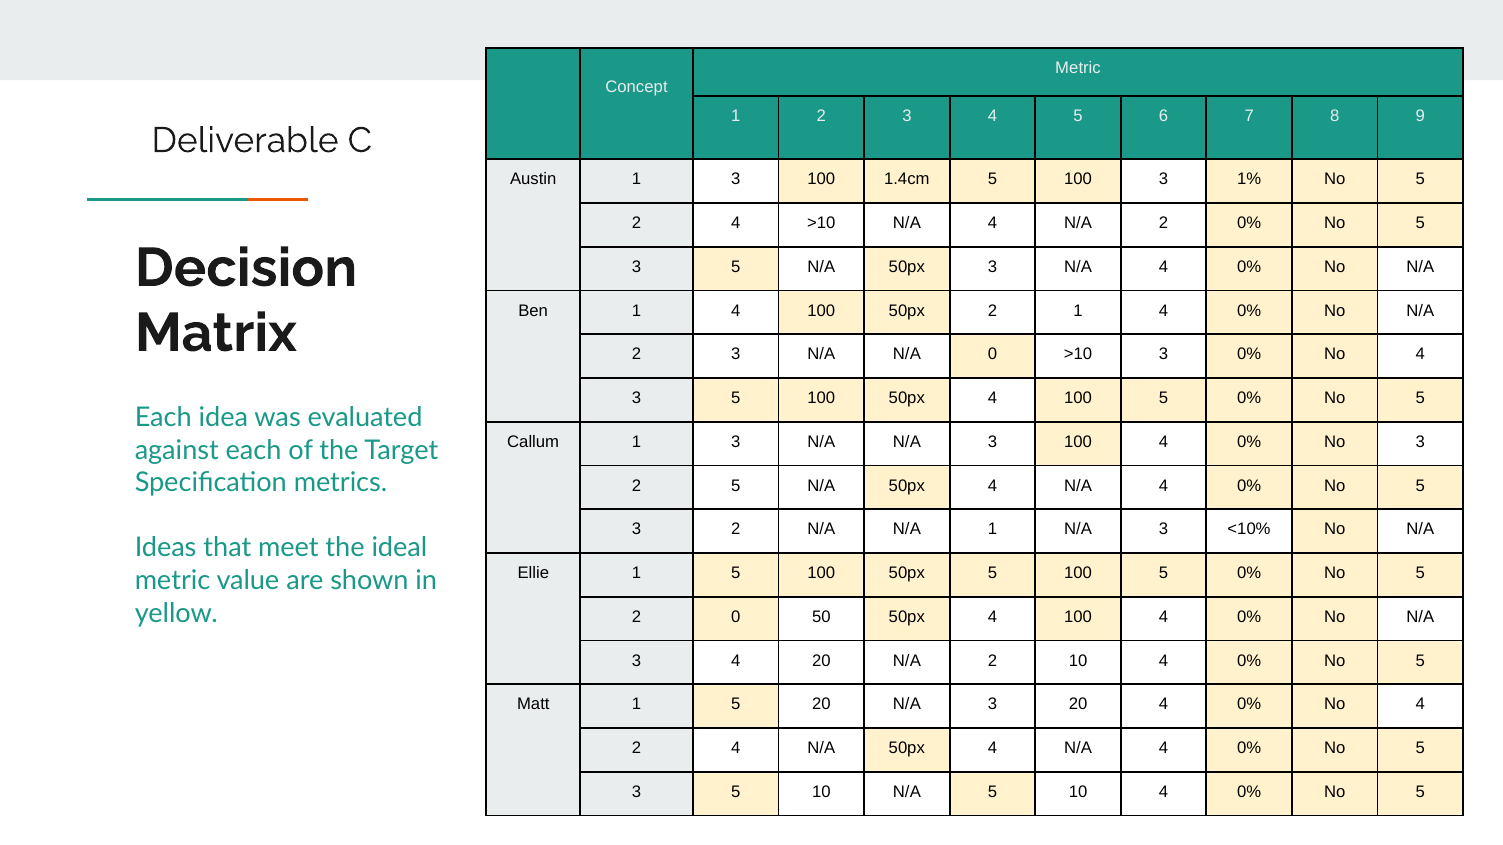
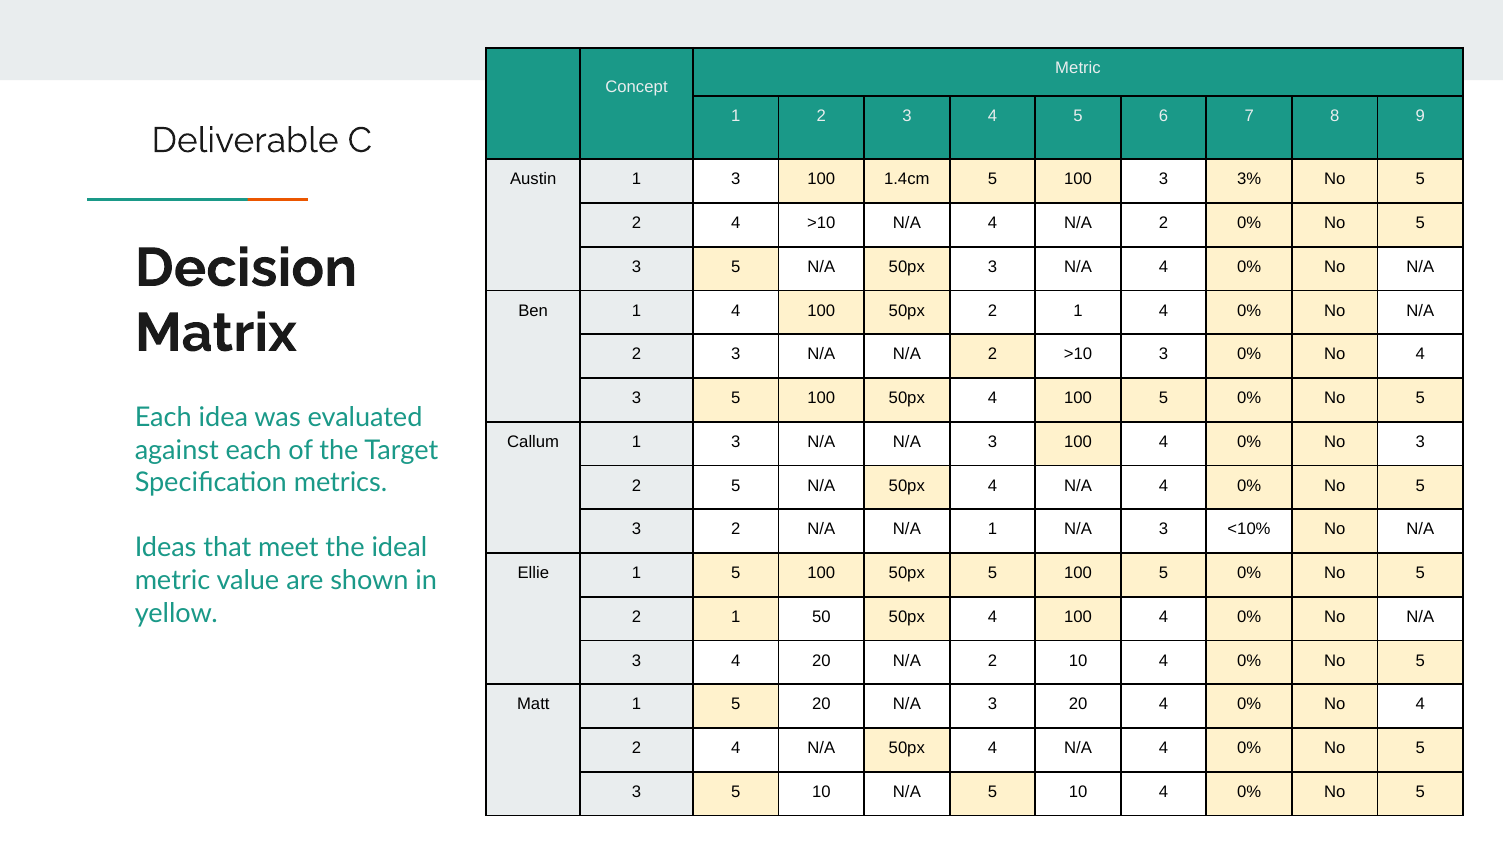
1%: 1% -> 3% (1249, 179)
N/A N/A 0: 0 -> 2 (992, 355)
0: 0 -> 1 (736, 617)
